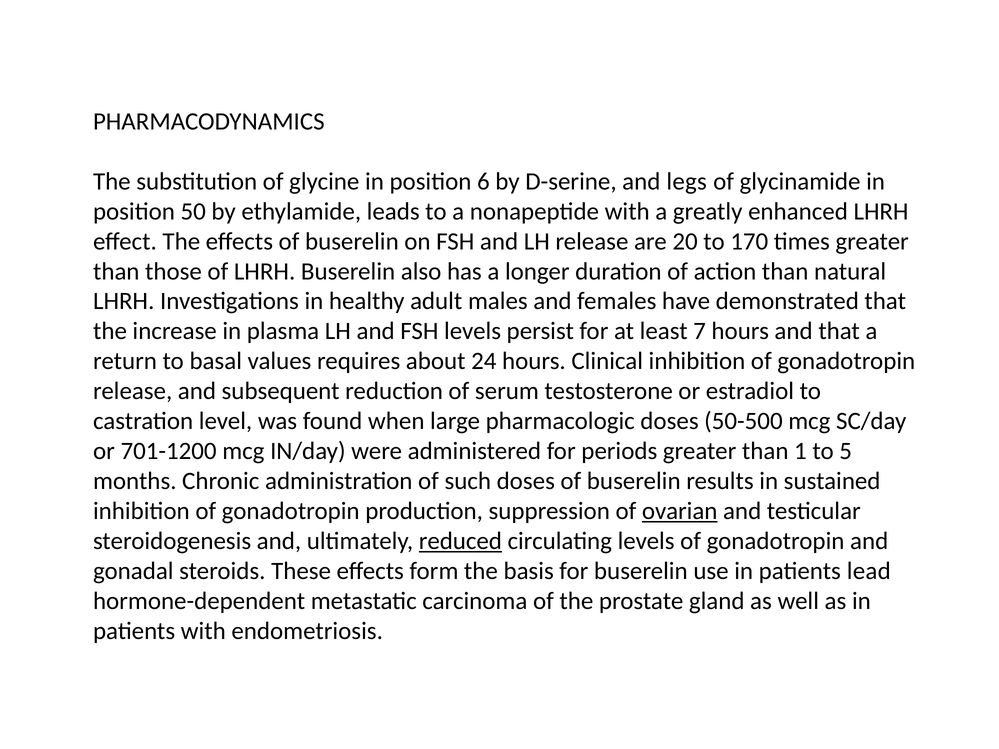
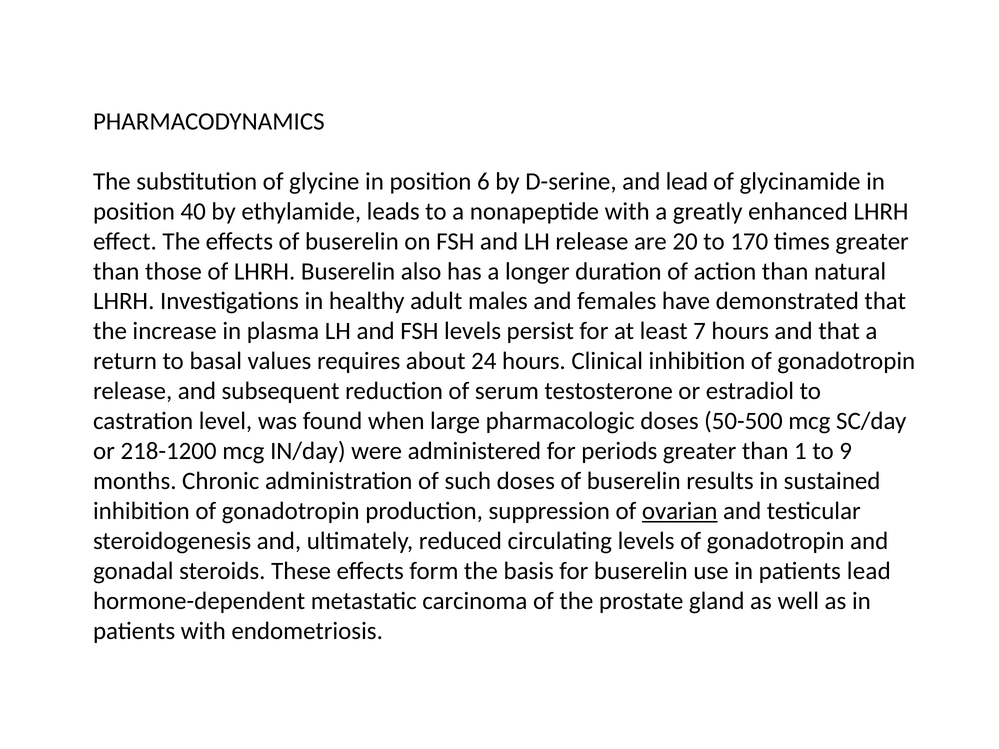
and legs: legs -> lead (687, 181)
50: 50 -> 40 (193, 211)
701-1200: 701-1200 -> 218-1200 (169, 451)
5: 5 -> 9 (846, 451)
reduced underline: present -> none (460, 541)
